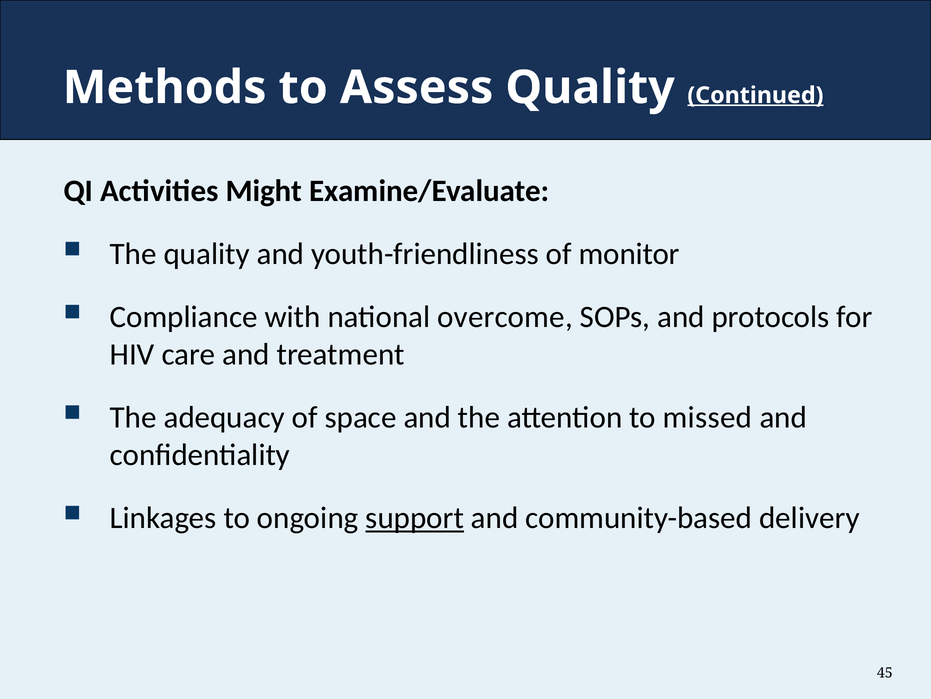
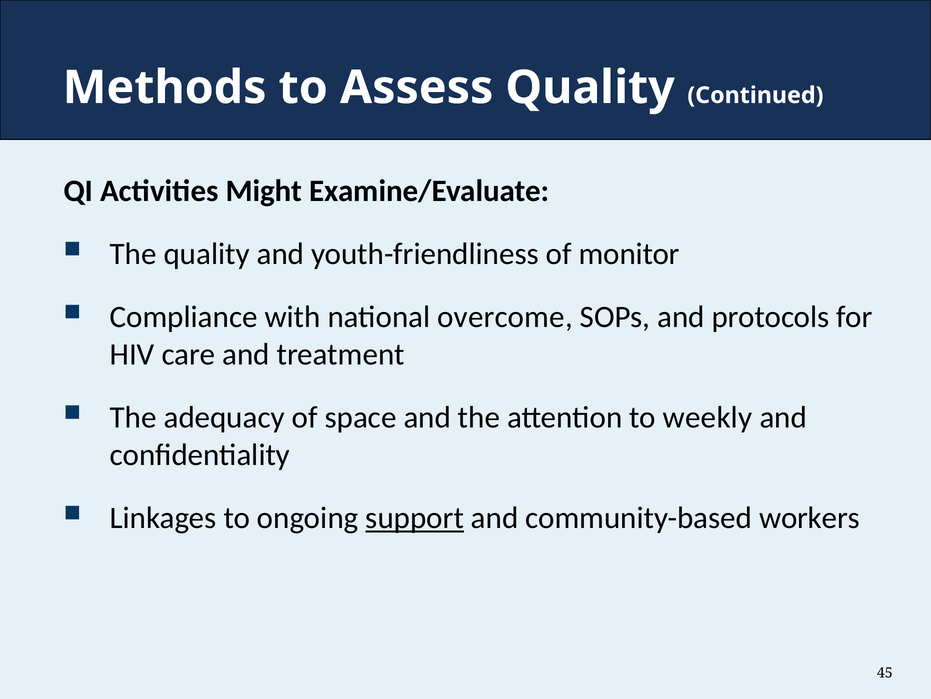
Continued underline: present -> none (755, 95)
missed: missed -> weekly (708, 417)
delivery: delivery -> workers (809, 518)
